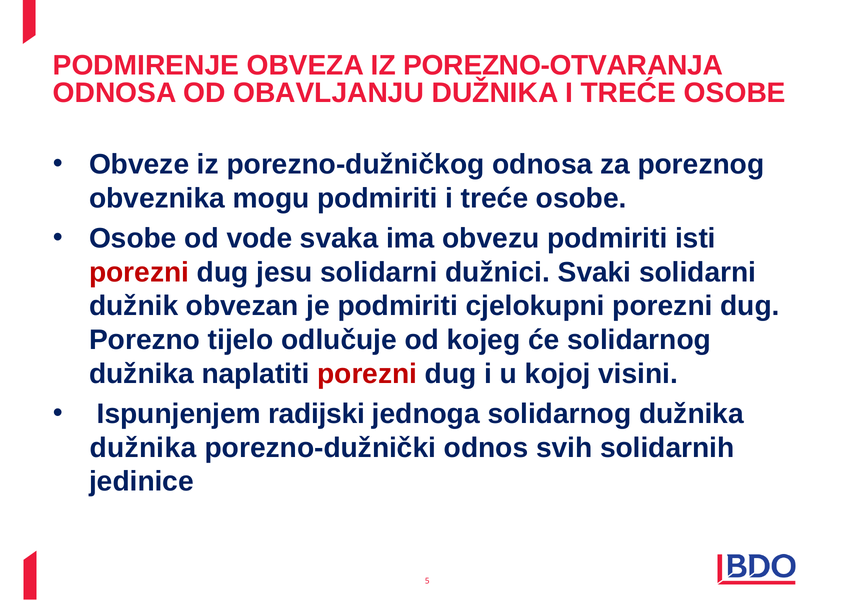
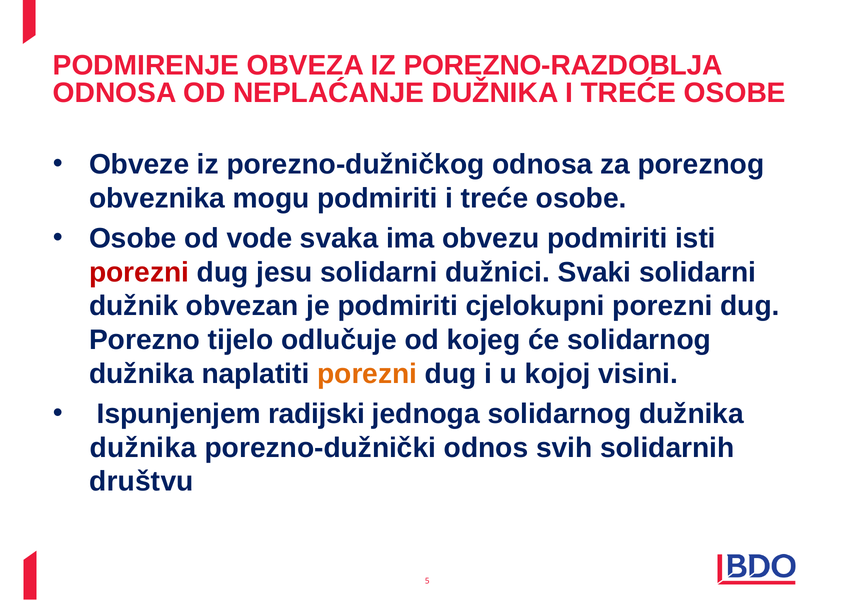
POREZNO-OTVARANJA: POREZNO-OTVARANJA -> POREZNO-RAZDOBLJA (563, 66)
OBAVLJANJU: OBAVLJANJU -> NEPLAĆANJE (329, 93)
porezni colour: red -> orange (367, 374)
jedinice: jedinice -> društvu (141, 481)
